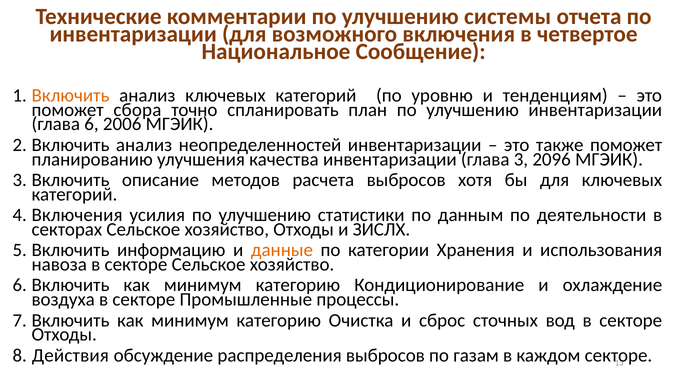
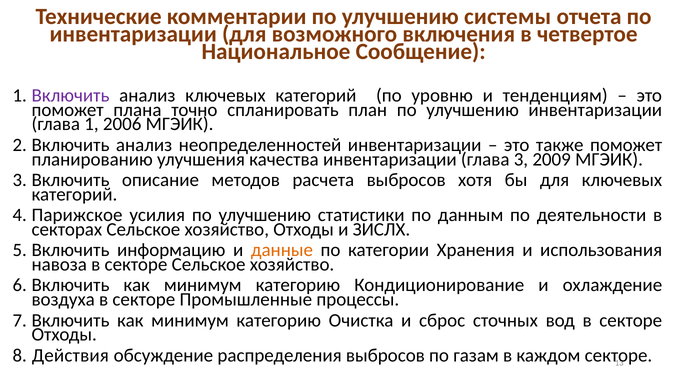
Включить colour: orange -> purple (70, 95)
сбора: сбора -> плана (137, 110)
глава 6: 6 -> 1 (91, 124)
2096: 2096 -> 2009 (552, 159)
4 Включения: Включения -> Парижское (77, 215)
